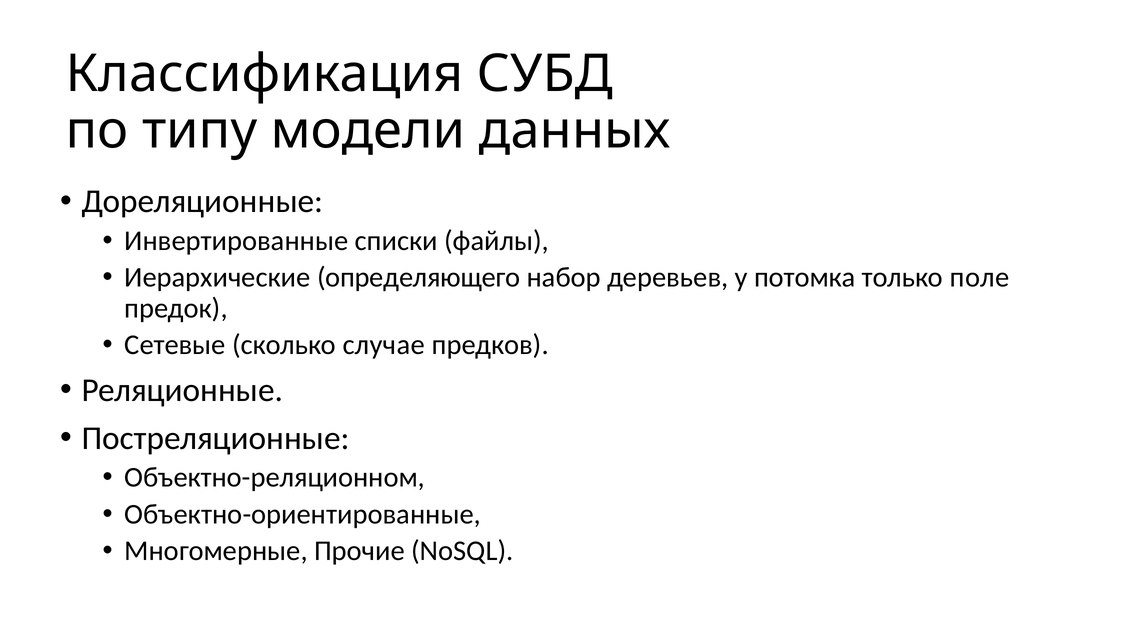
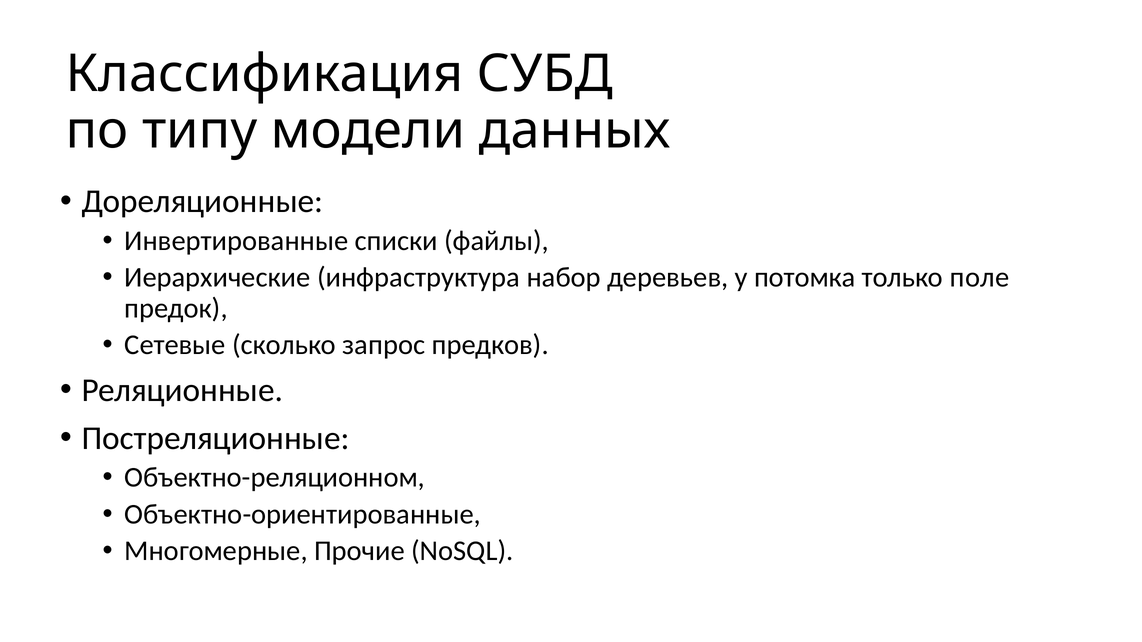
определяющего: определяющего -> инфраструктура (419, 278)
случае: случае -> запрос (384, 345)
